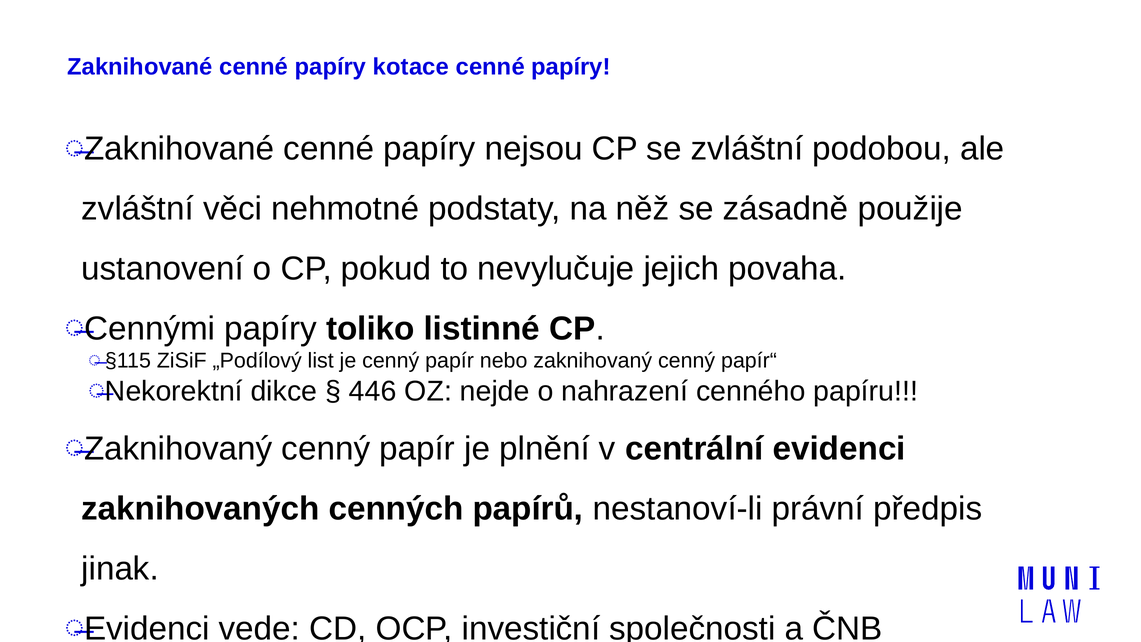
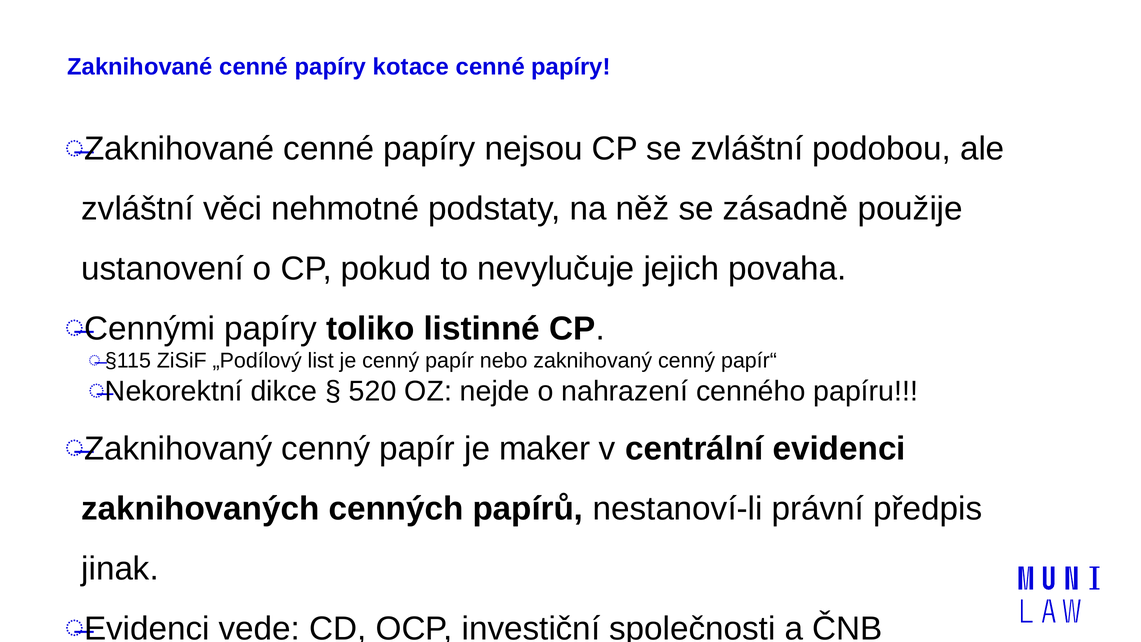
446: 446 -> 520 (373, 391)
plnění: plnění -> maker (545, 449)
